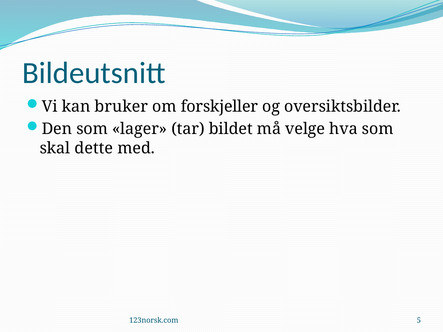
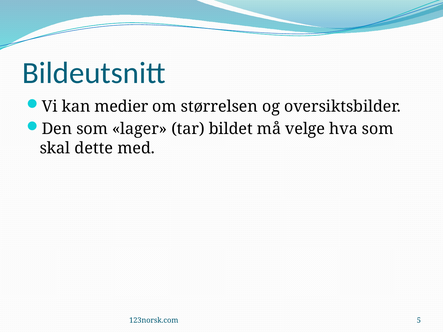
bruker: bruker -> medier (121, 107)
forskjeller: forskjeller -> størrelsen (219, 107)
